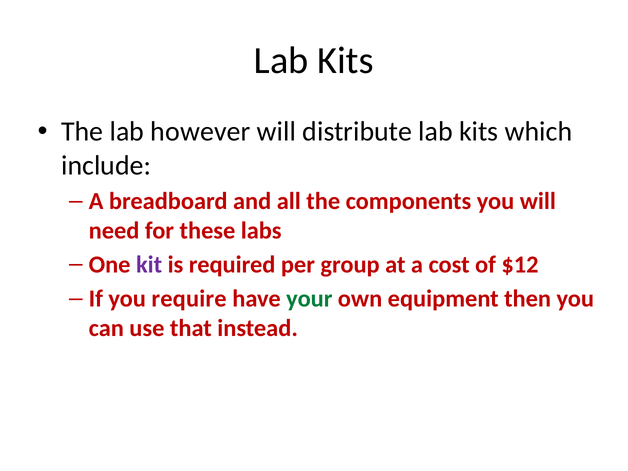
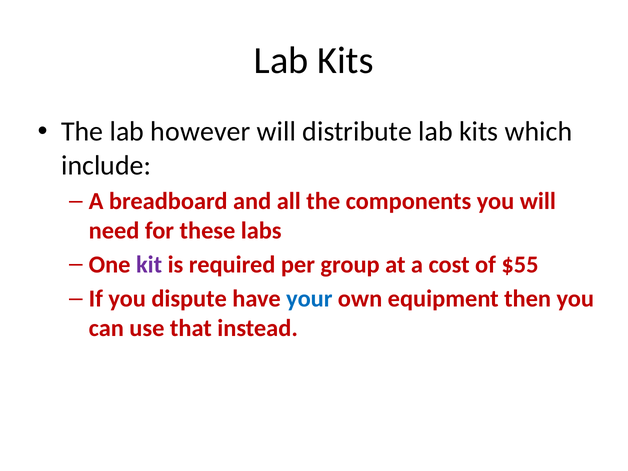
$12: $12 -> $55 (520, 265)
require: require -> dispute (189, 299)
your colour: green -> blue (309, 299)
